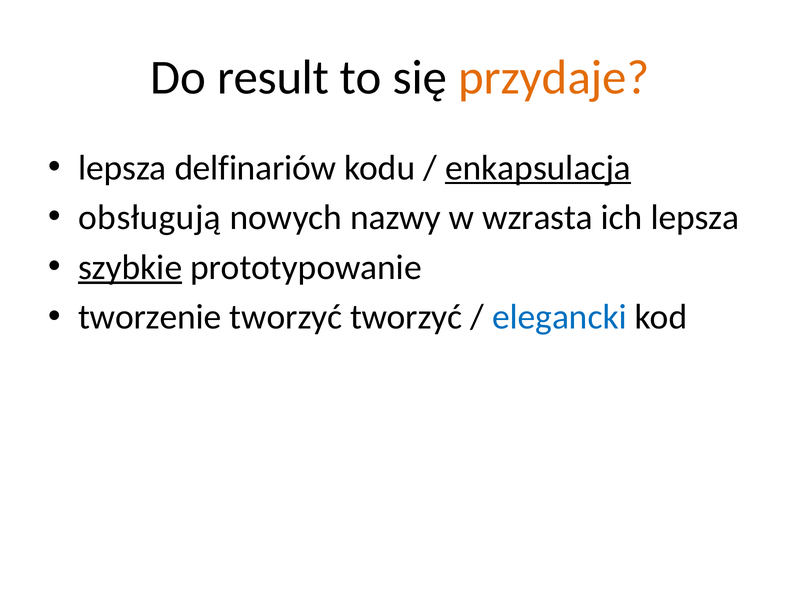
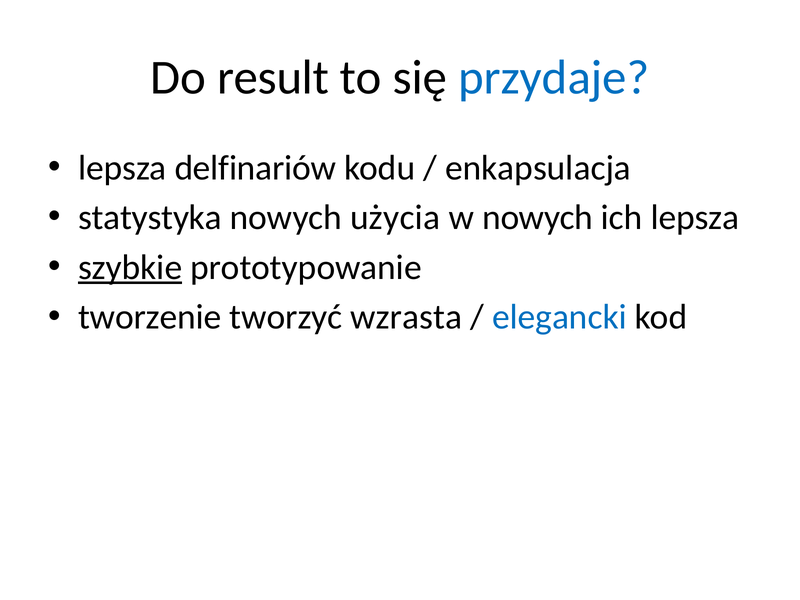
przydaje colour: orange -> blue (554, 77)
enkapsulacja underline: present -> none (538, 168)
obsługują: obsługują -> statystyka (150, 218)
nazwy: nazwy -> użycia (395, 218)
w wzrasta: wzrasta -> nowych (538, 218)
tworzyć tworzyć: tworzyć -> wzrasta (406, 317)
